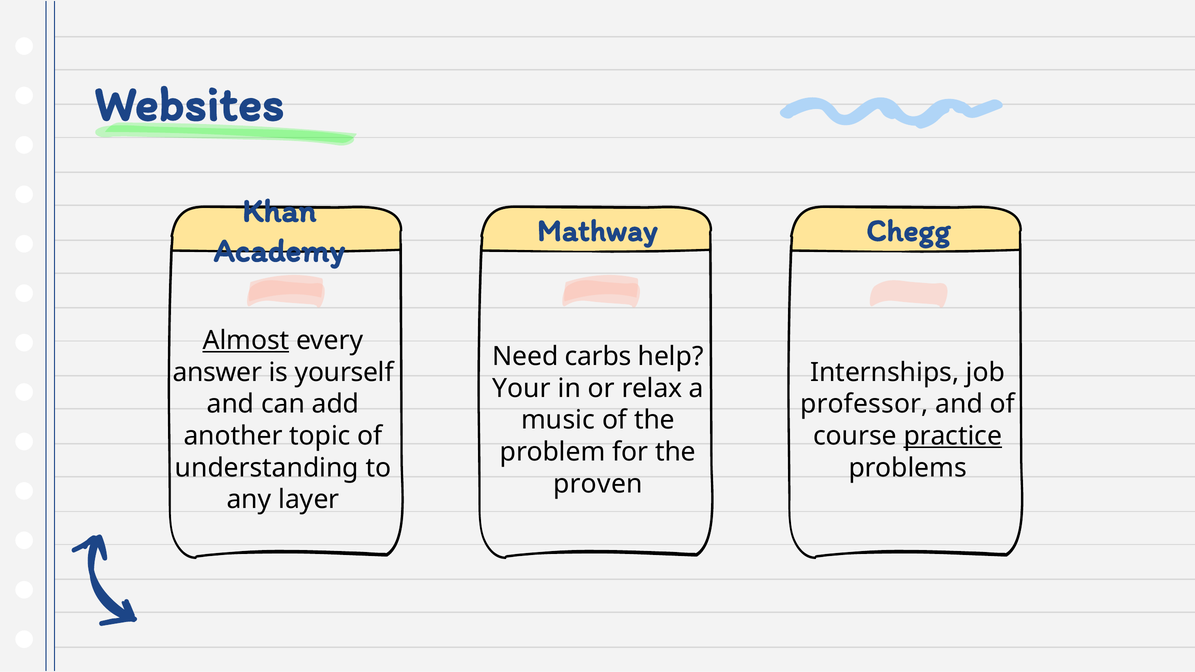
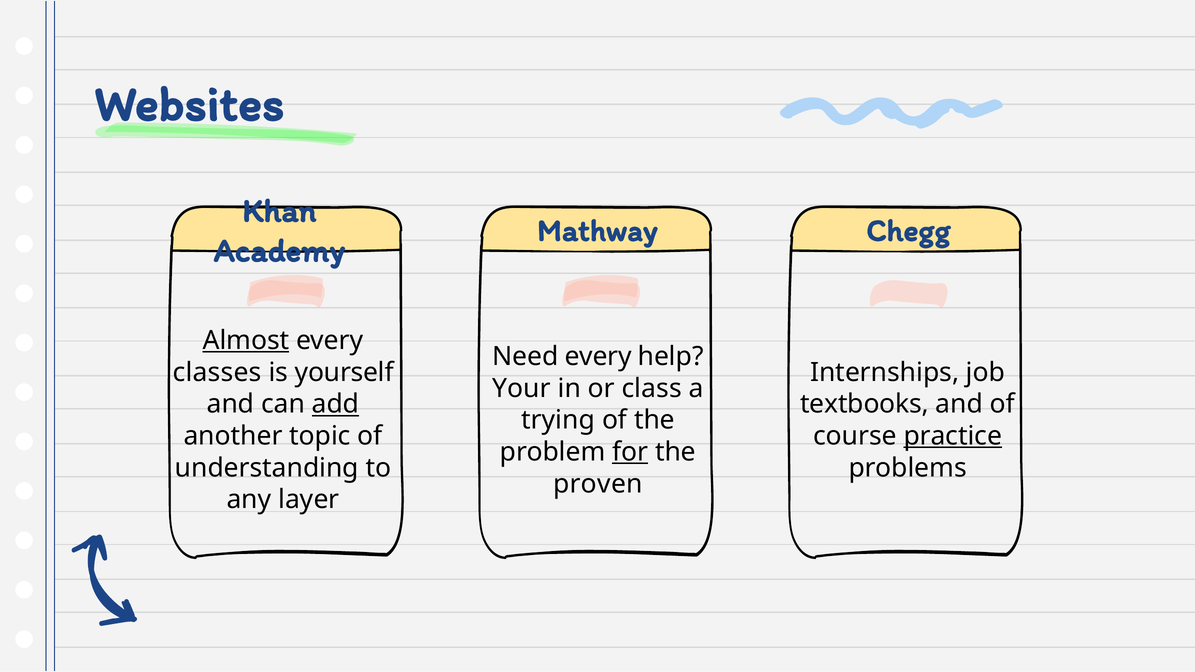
Need carbs: carbs -> every (598, 357)
answer: answer -> classes (217, 372)
relax: relax -> class (652, 388)
add underline: none -> present (336, 404)
professor: professor -> textbooks (864, 404)
music: music -> trying (558, 420)
for underline: none -> present (630, 452)
